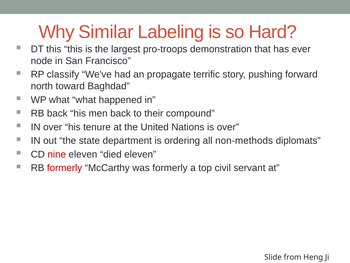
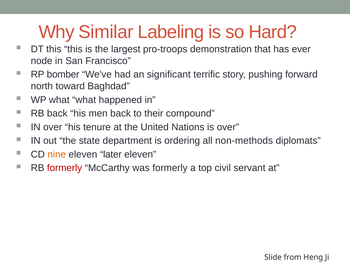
classify: classify -> bomber (63, 74)
propagate: propagate -> significant (169, 74)
nine colour: red -> orange (57, 154)
died: died -> later (111, 154)
